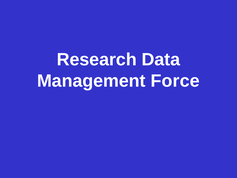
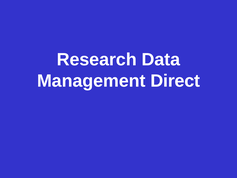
Force: Force -> Direct (175, 81)
